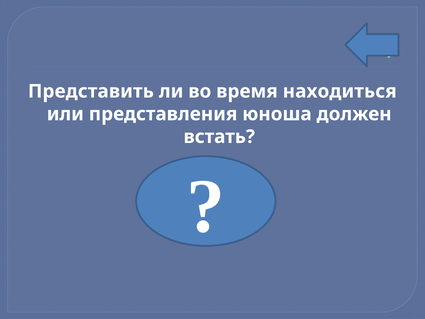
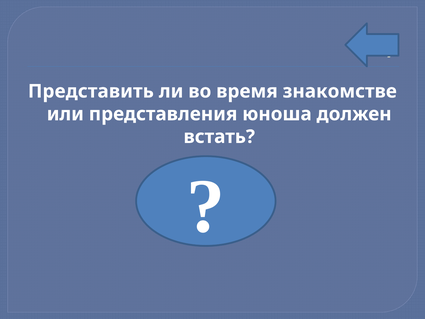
находиться: находиться -> знакомстве (340, 91)
